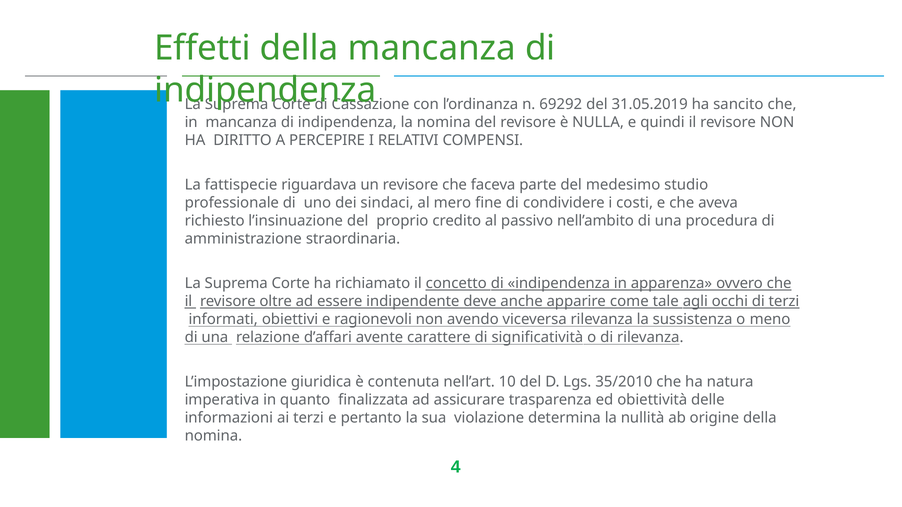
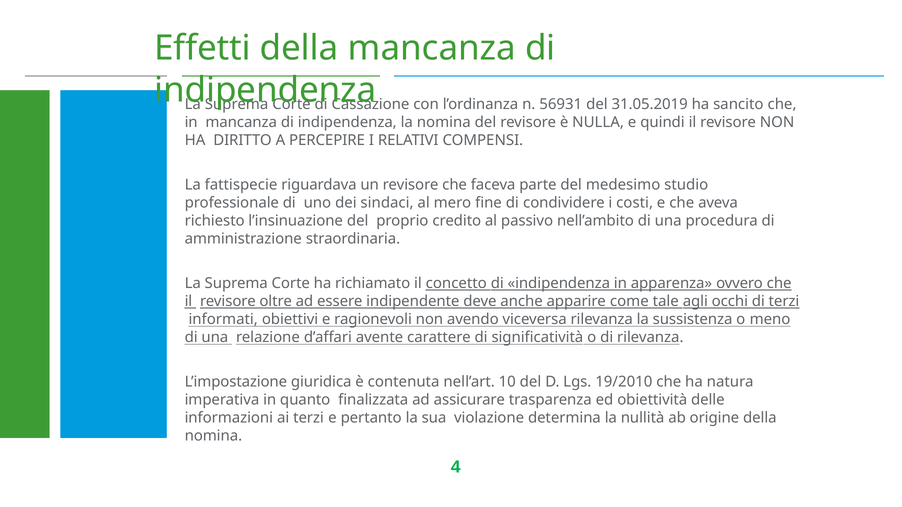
69292: 69292 -> 56931 (561, 104)
35/2010: 35/2010 -> 19/2010 (624, 382)
